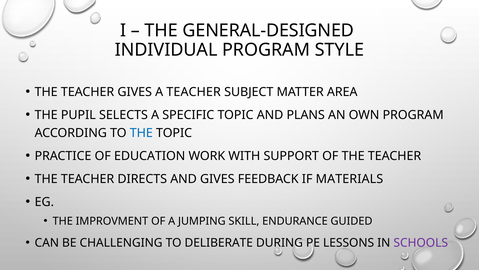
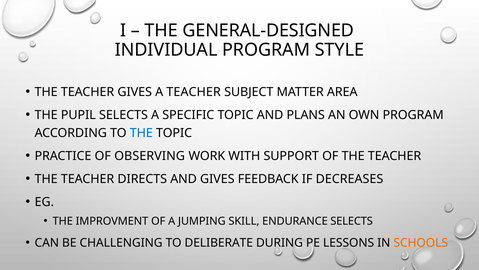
EDUCATION: EDUCATION -> OBSERVING (150, 156)
MATERIALS: MATERIALS -> DECREASES (350, 179)
ENDURANCE GUIDED: GUIDED -> SELECTS (352, 221)
SCHOOLS colour: purple -> orange (421, 242)
